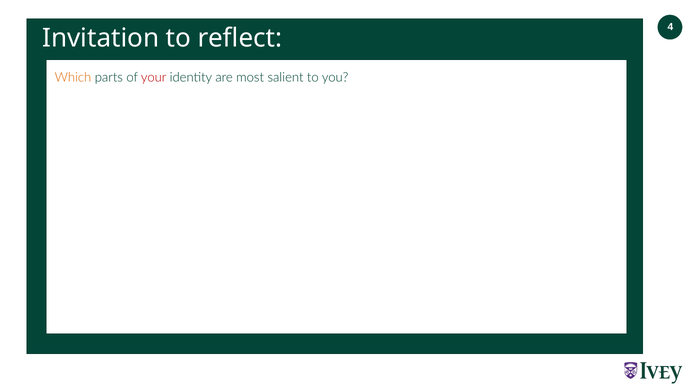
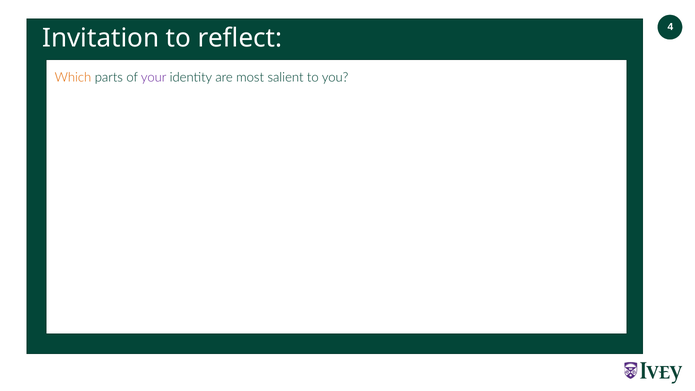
your colour: red -> purple (154, 77)
